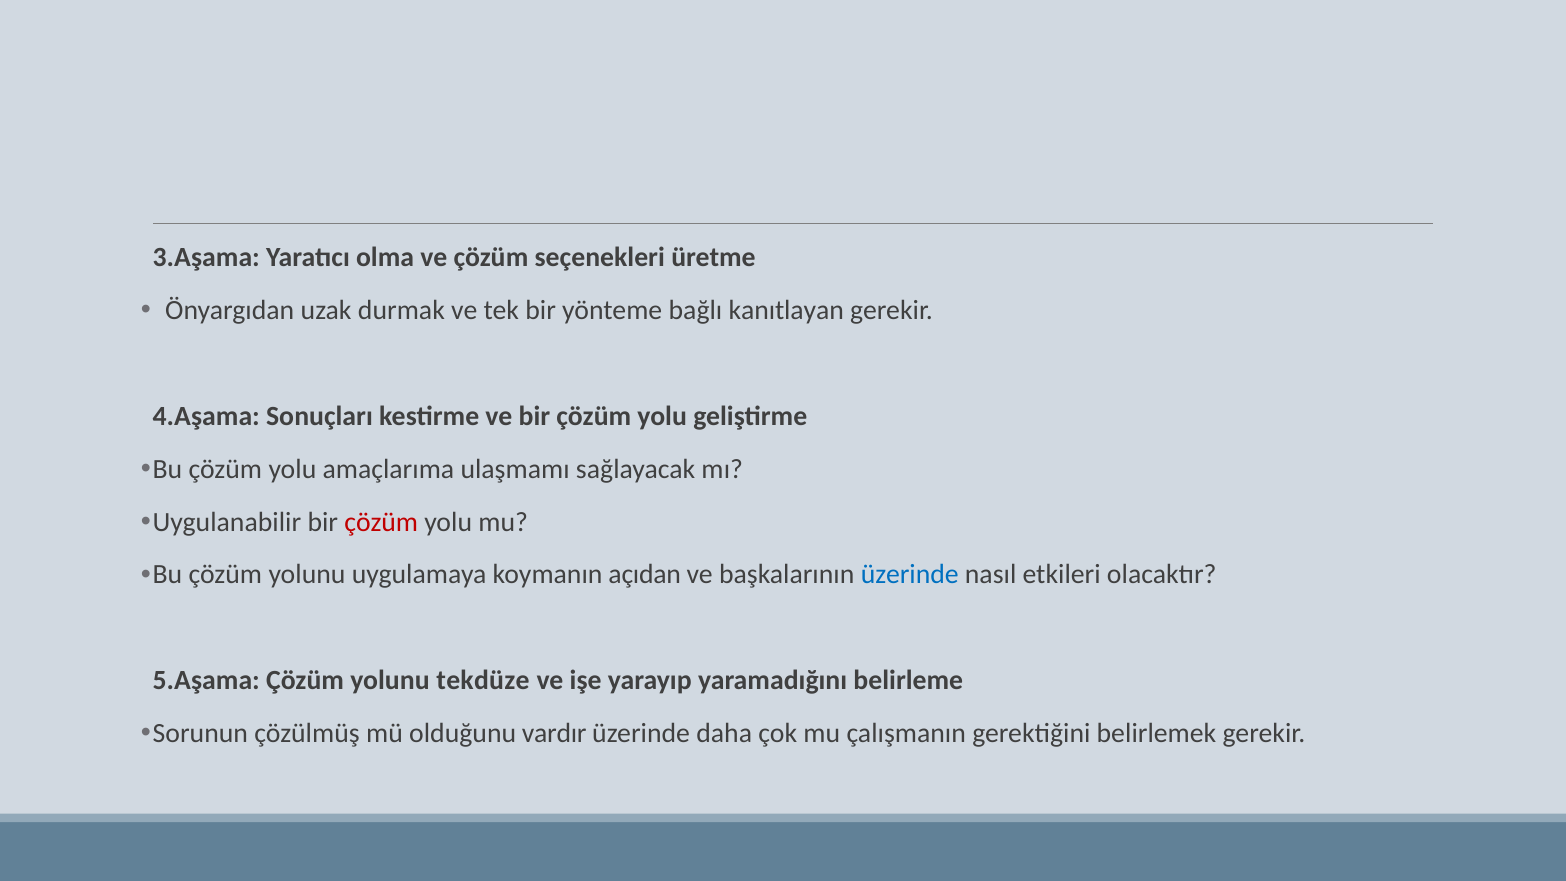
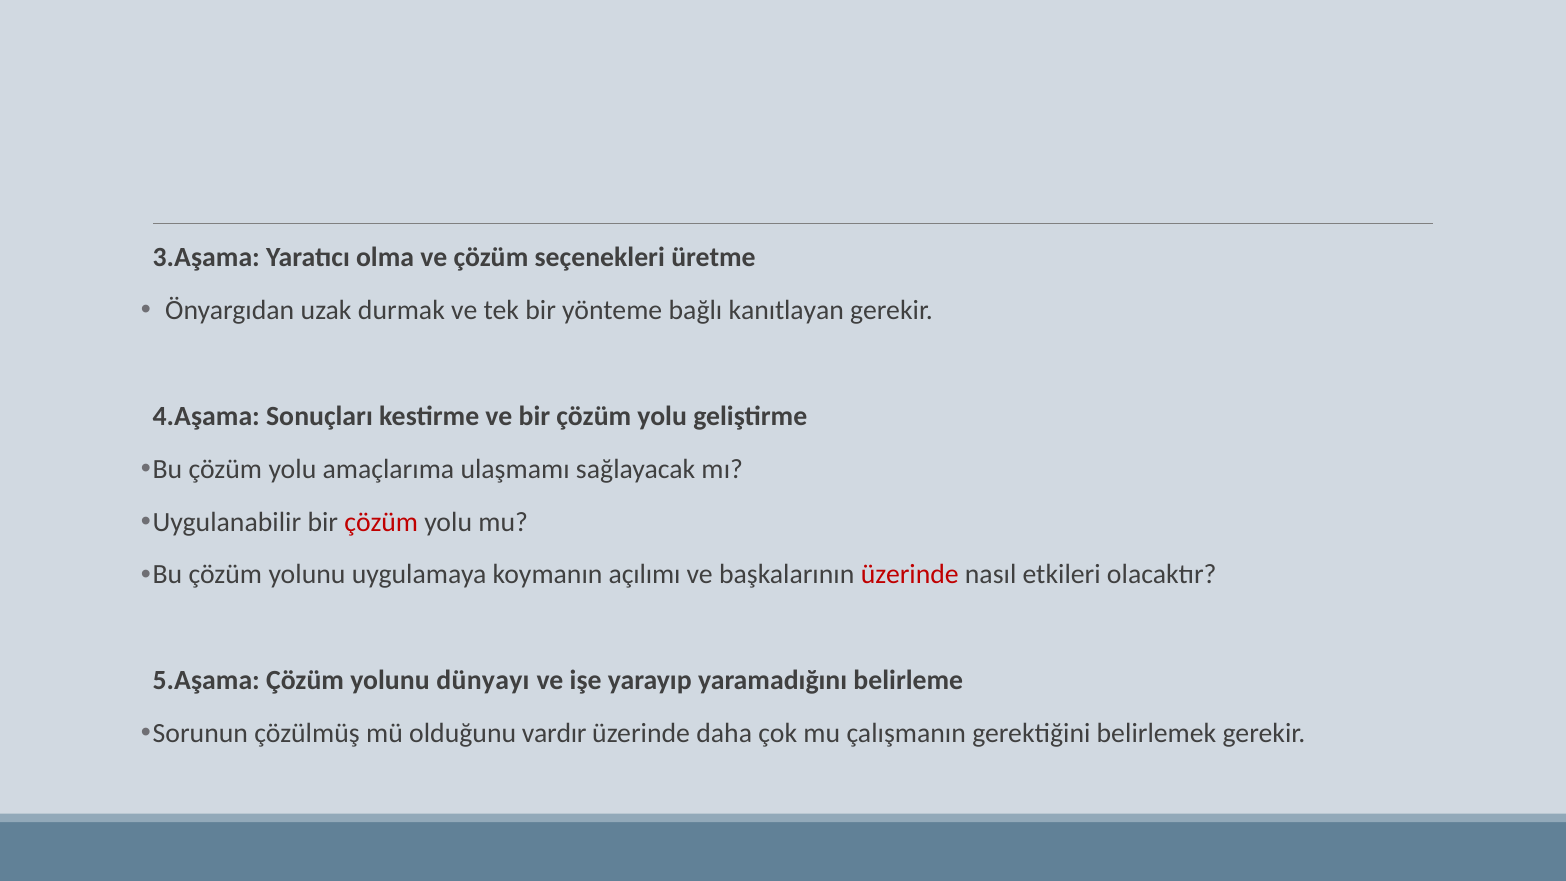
açıdan: açıdan -> açılımı (645, 575)
üzerinde colour: blue -> red (910, 575)
tekdüze: tekdüze -> dünyayı (483, 680)
